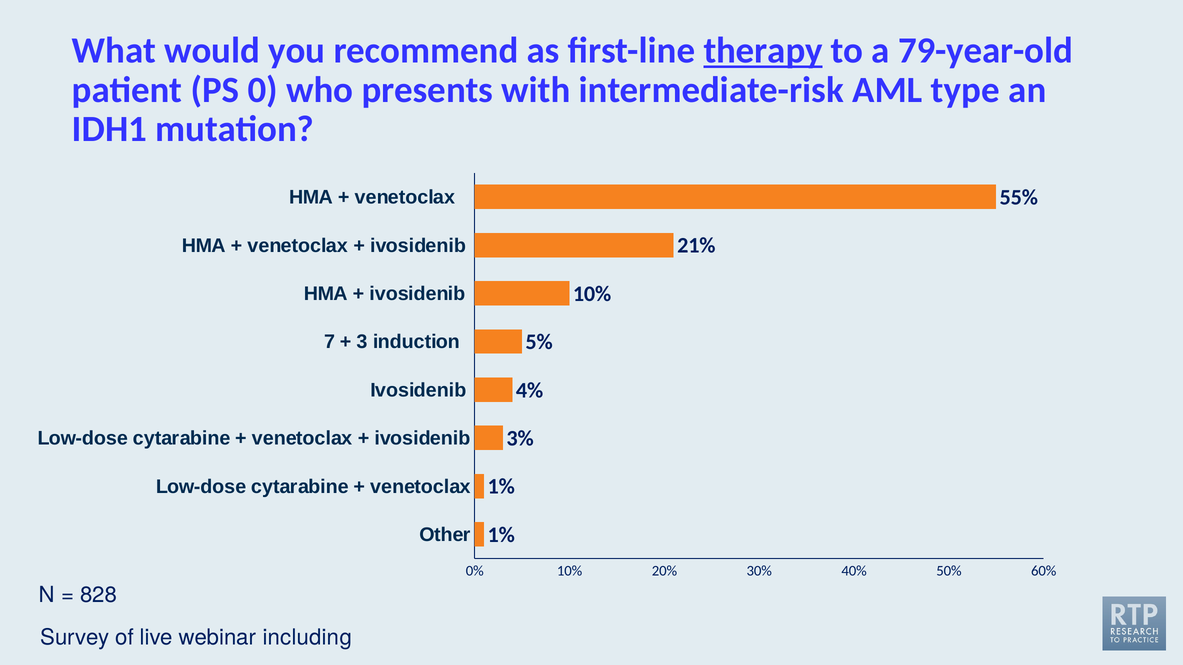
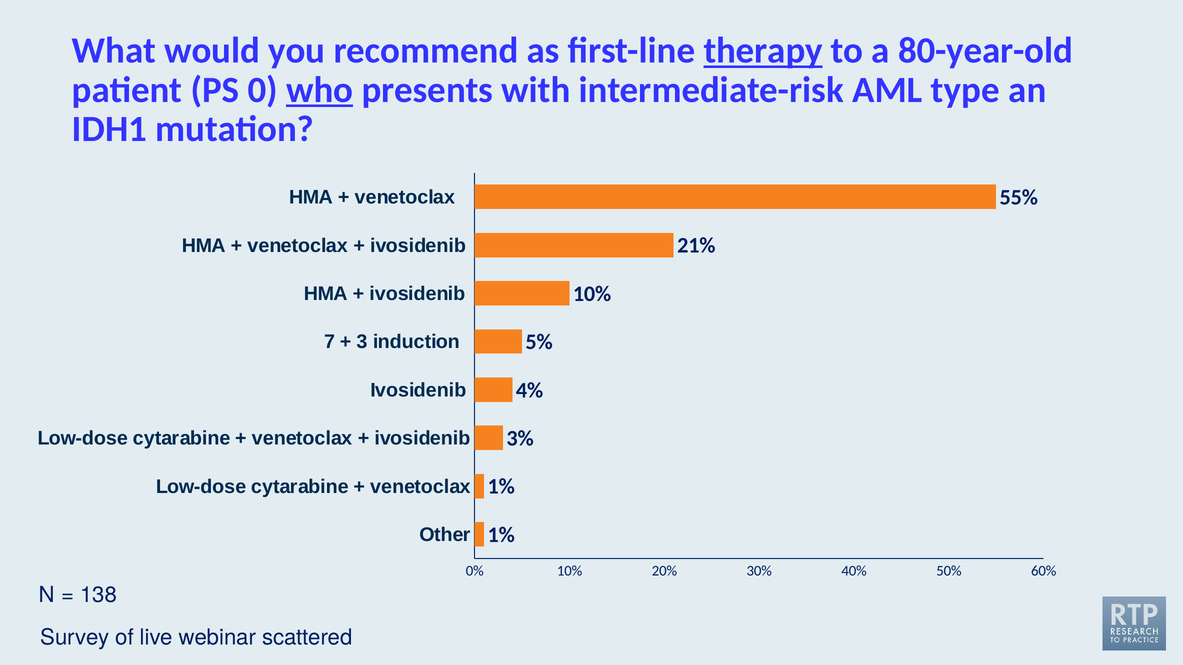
79-year-old: 79-year-old -> 80-year-old (985, 51)
who underline: none -> present (320, 90)
828: 828 -> 138 (99, 595)
including: including -> scattered (307, 638)
